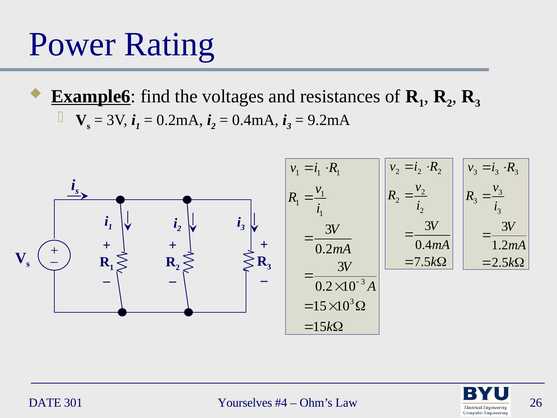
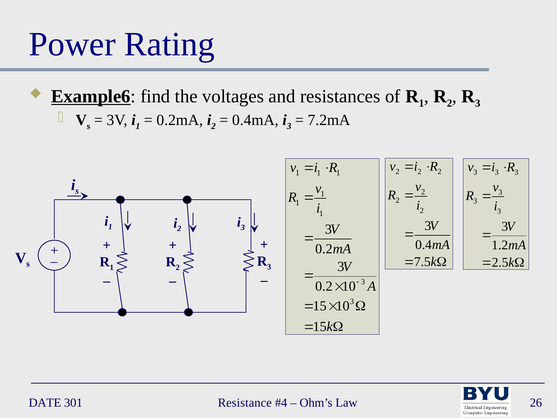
9.2mA: 9.2mA -> 7.2mA (329, 120)
Yourselves: Yourselves -> Resistance (245, 402)
